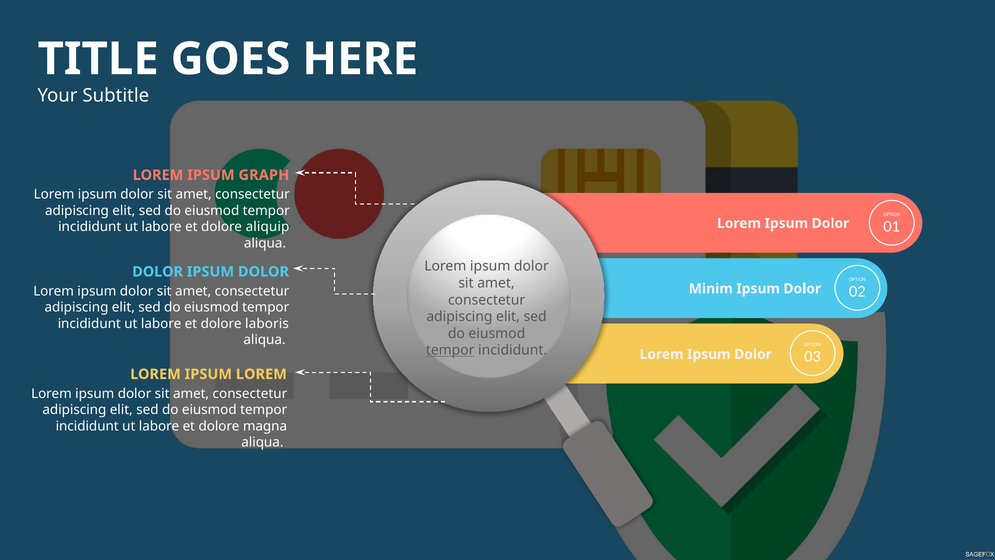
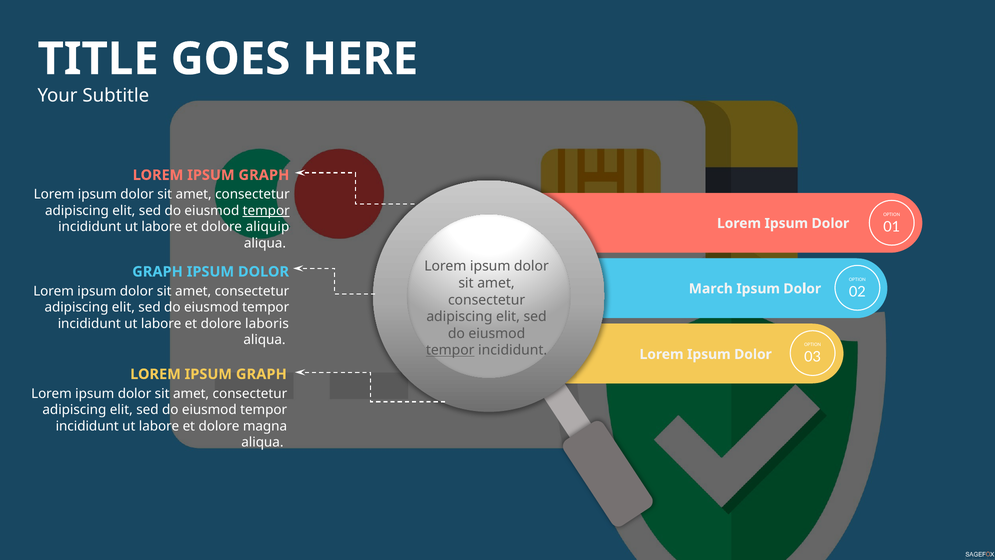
tempor underline: none -> present (266, 211)
DOLOR: DOLOR -> GRAPH (158, 272)
Minim: Minim -> March (711, 289)
LOREM: LOREM -> GRAPH (261, 374)
